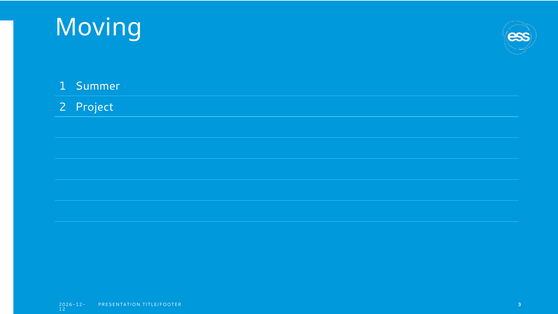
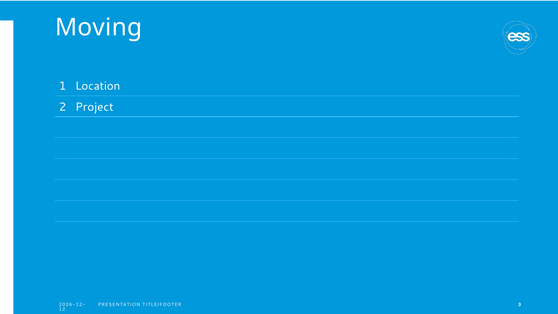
Summer: Summer -> Location (98, 86)
